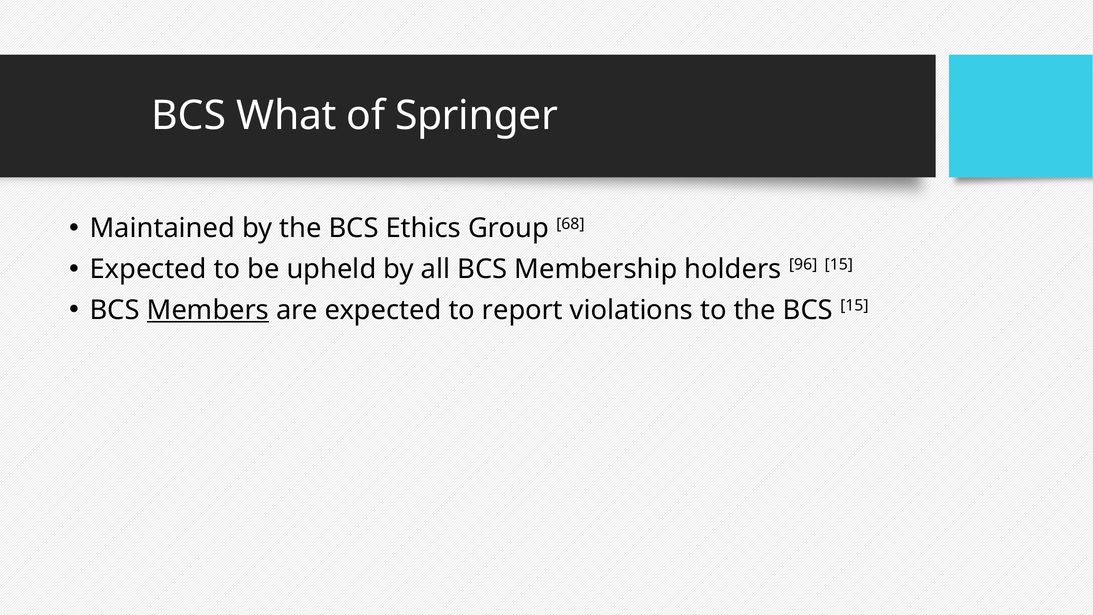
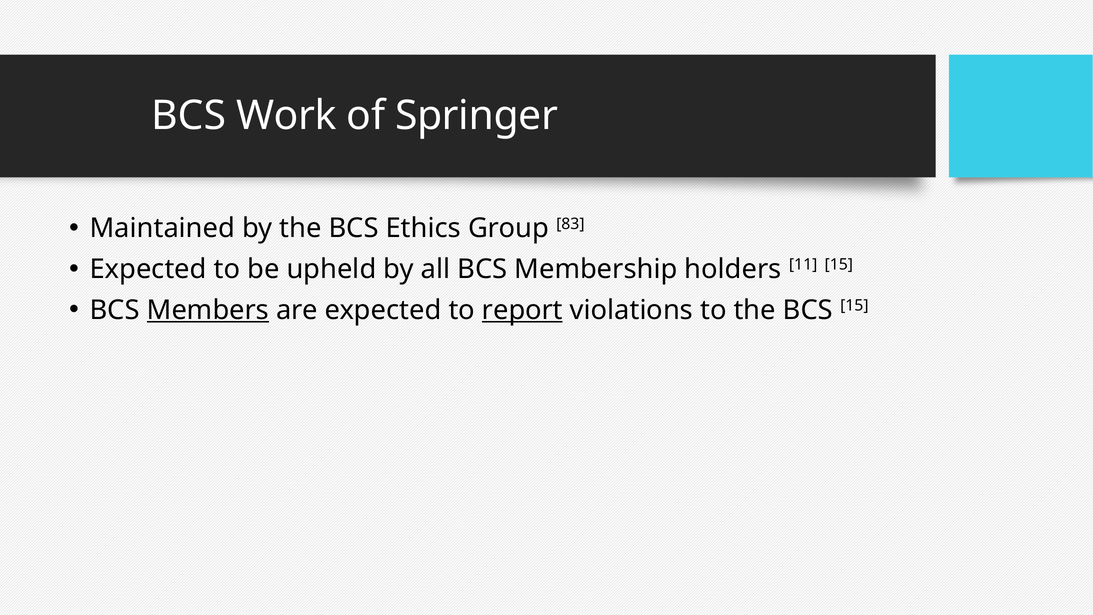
What: What -> Work (286, 116)
68: 68 -> 83 (570, 224)
96: 96 -> 11 (803, 265)
report underline: none -> present (522, 310)
